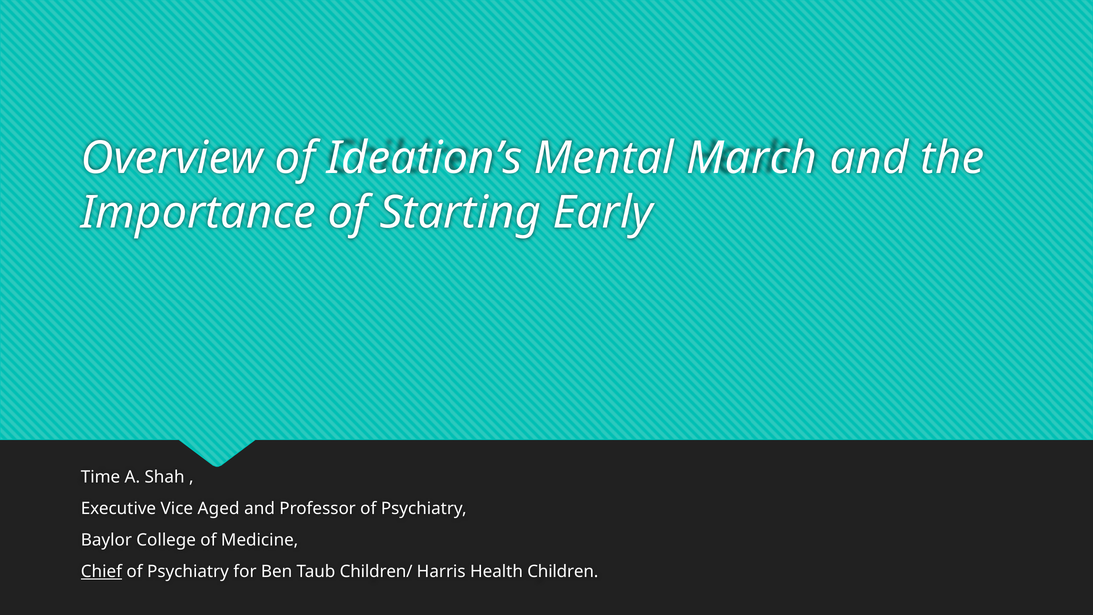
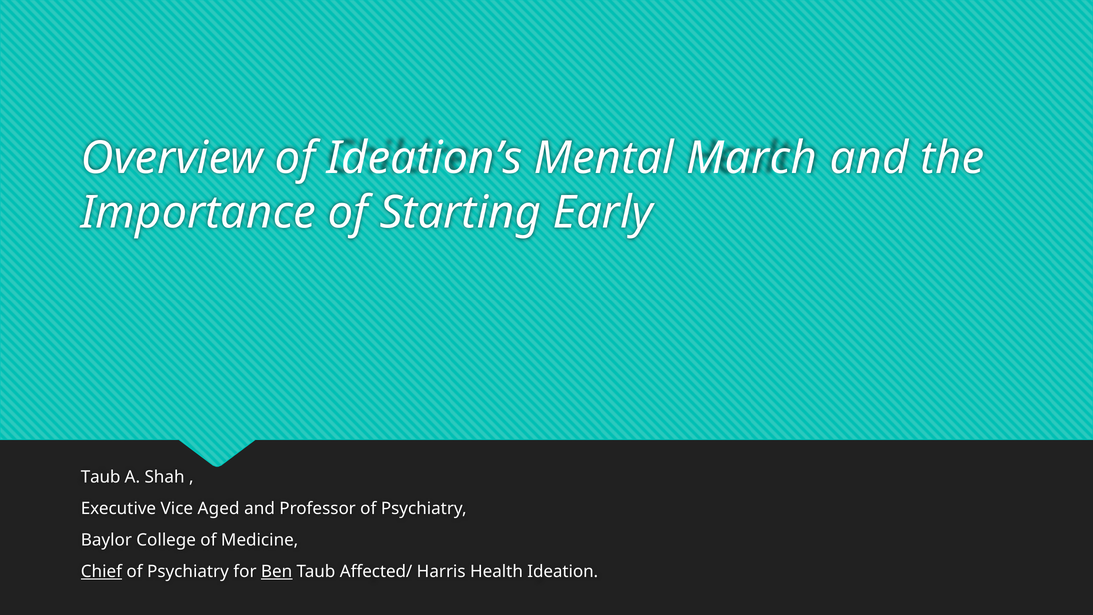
Time: Time -> Taub (101, 477)
Ben underline: none -> present (277, 571)
Children/: Children/ -> Affected/ (376, 571)
Children: Children -> Ideation (563, 571)
